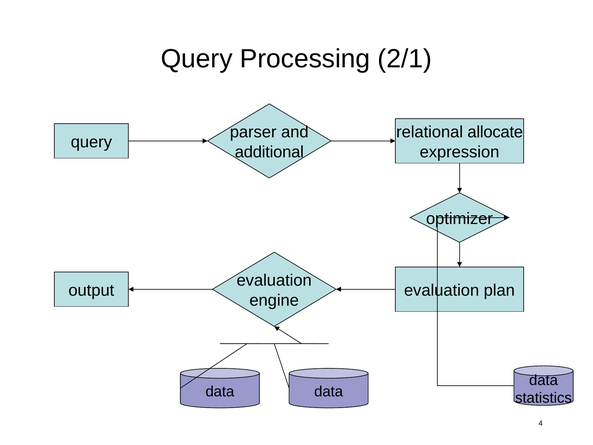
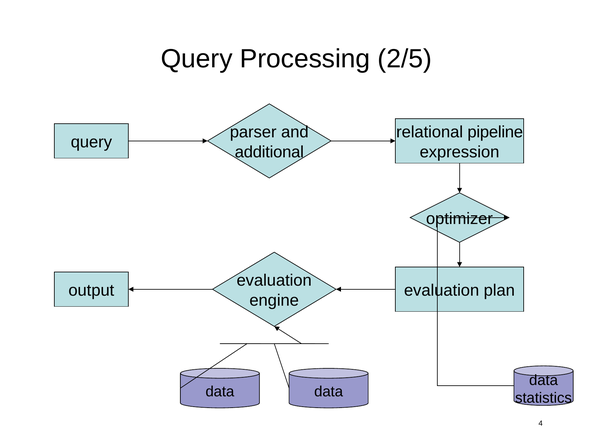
2/1: 2/1 -> 2/5 (405, 59)
allocate: allocate -> pipeline (495, 132)
